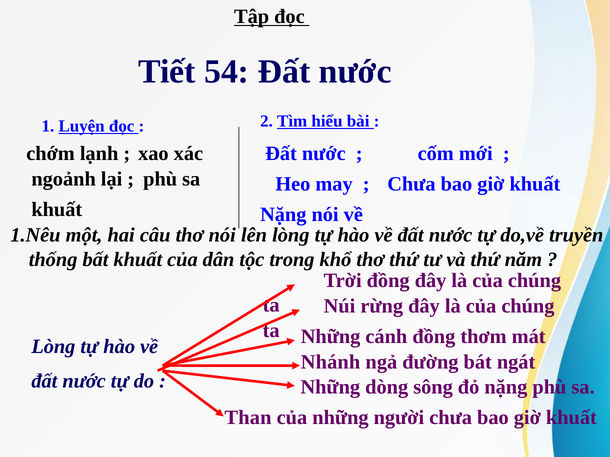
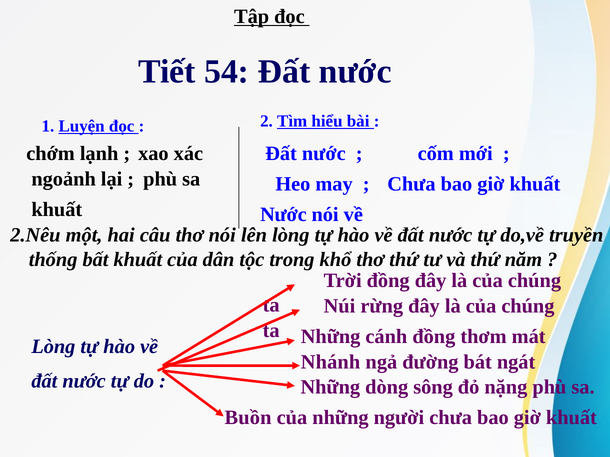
Nặng: Nặng -> Nước (283, 215)
1.Nêu: 1.Nêu -> 2.Nêu (35, 235)
Than: Than -> Buồn (248, 418)
